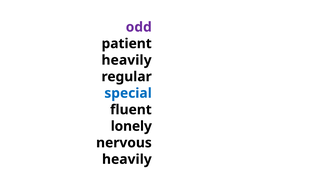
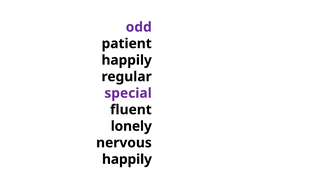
heavily: heavily -> happily (127, 60)
special colour: blue -> purple (128, 93)
heavily: heavily -> happily (127, 159)
